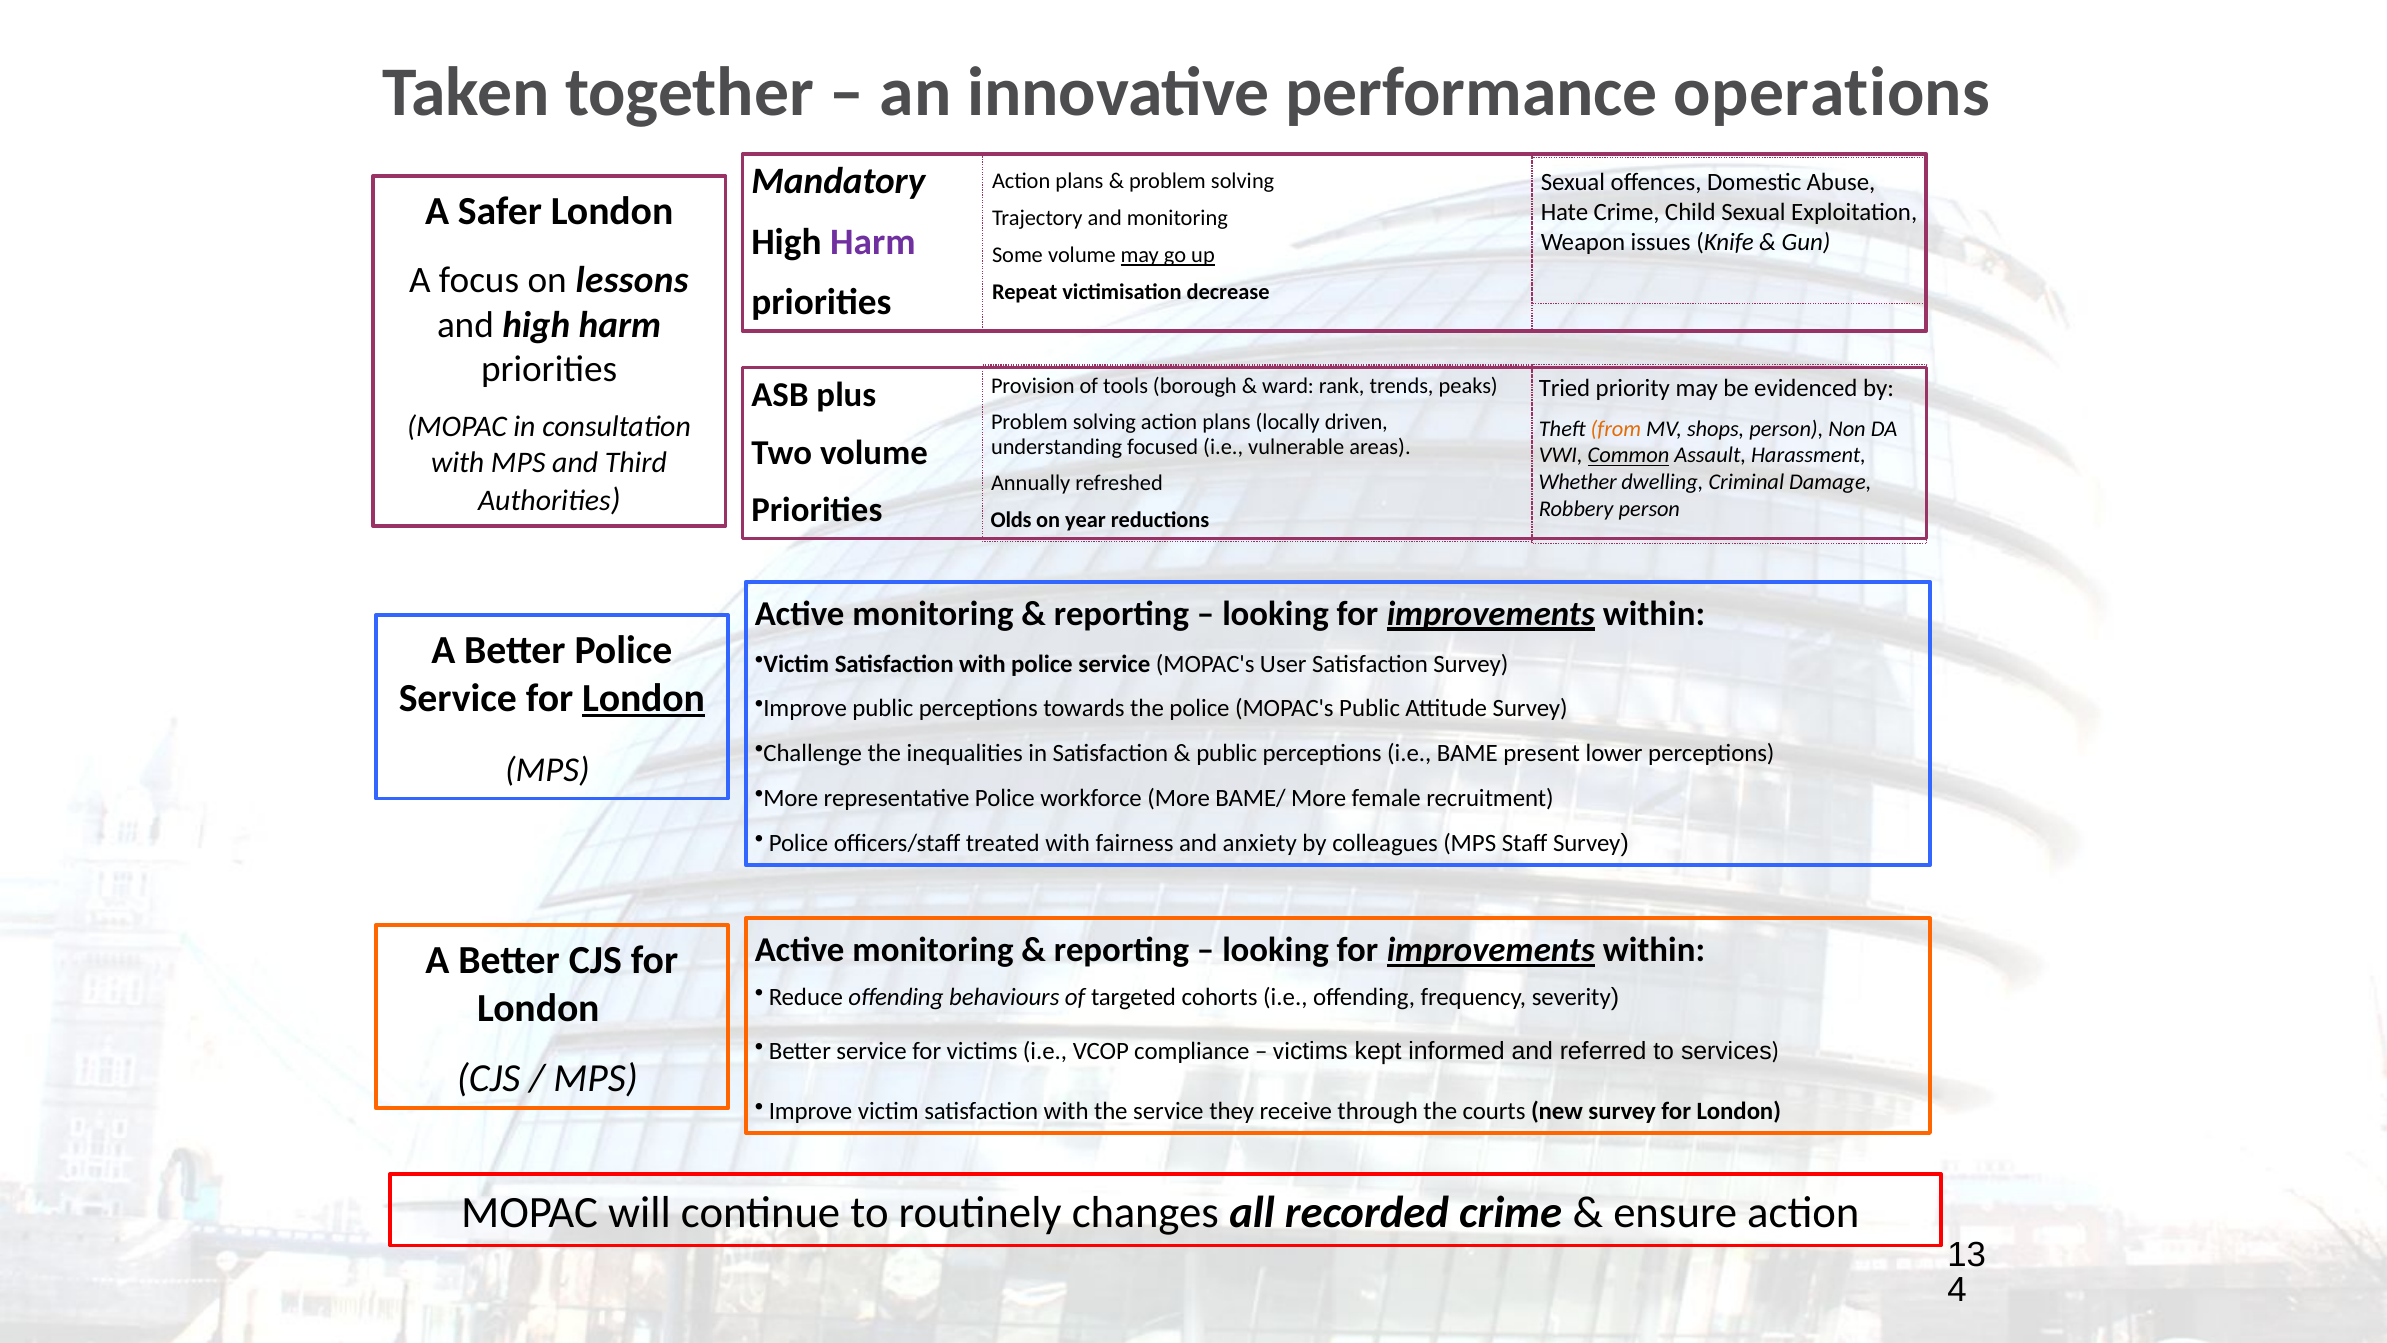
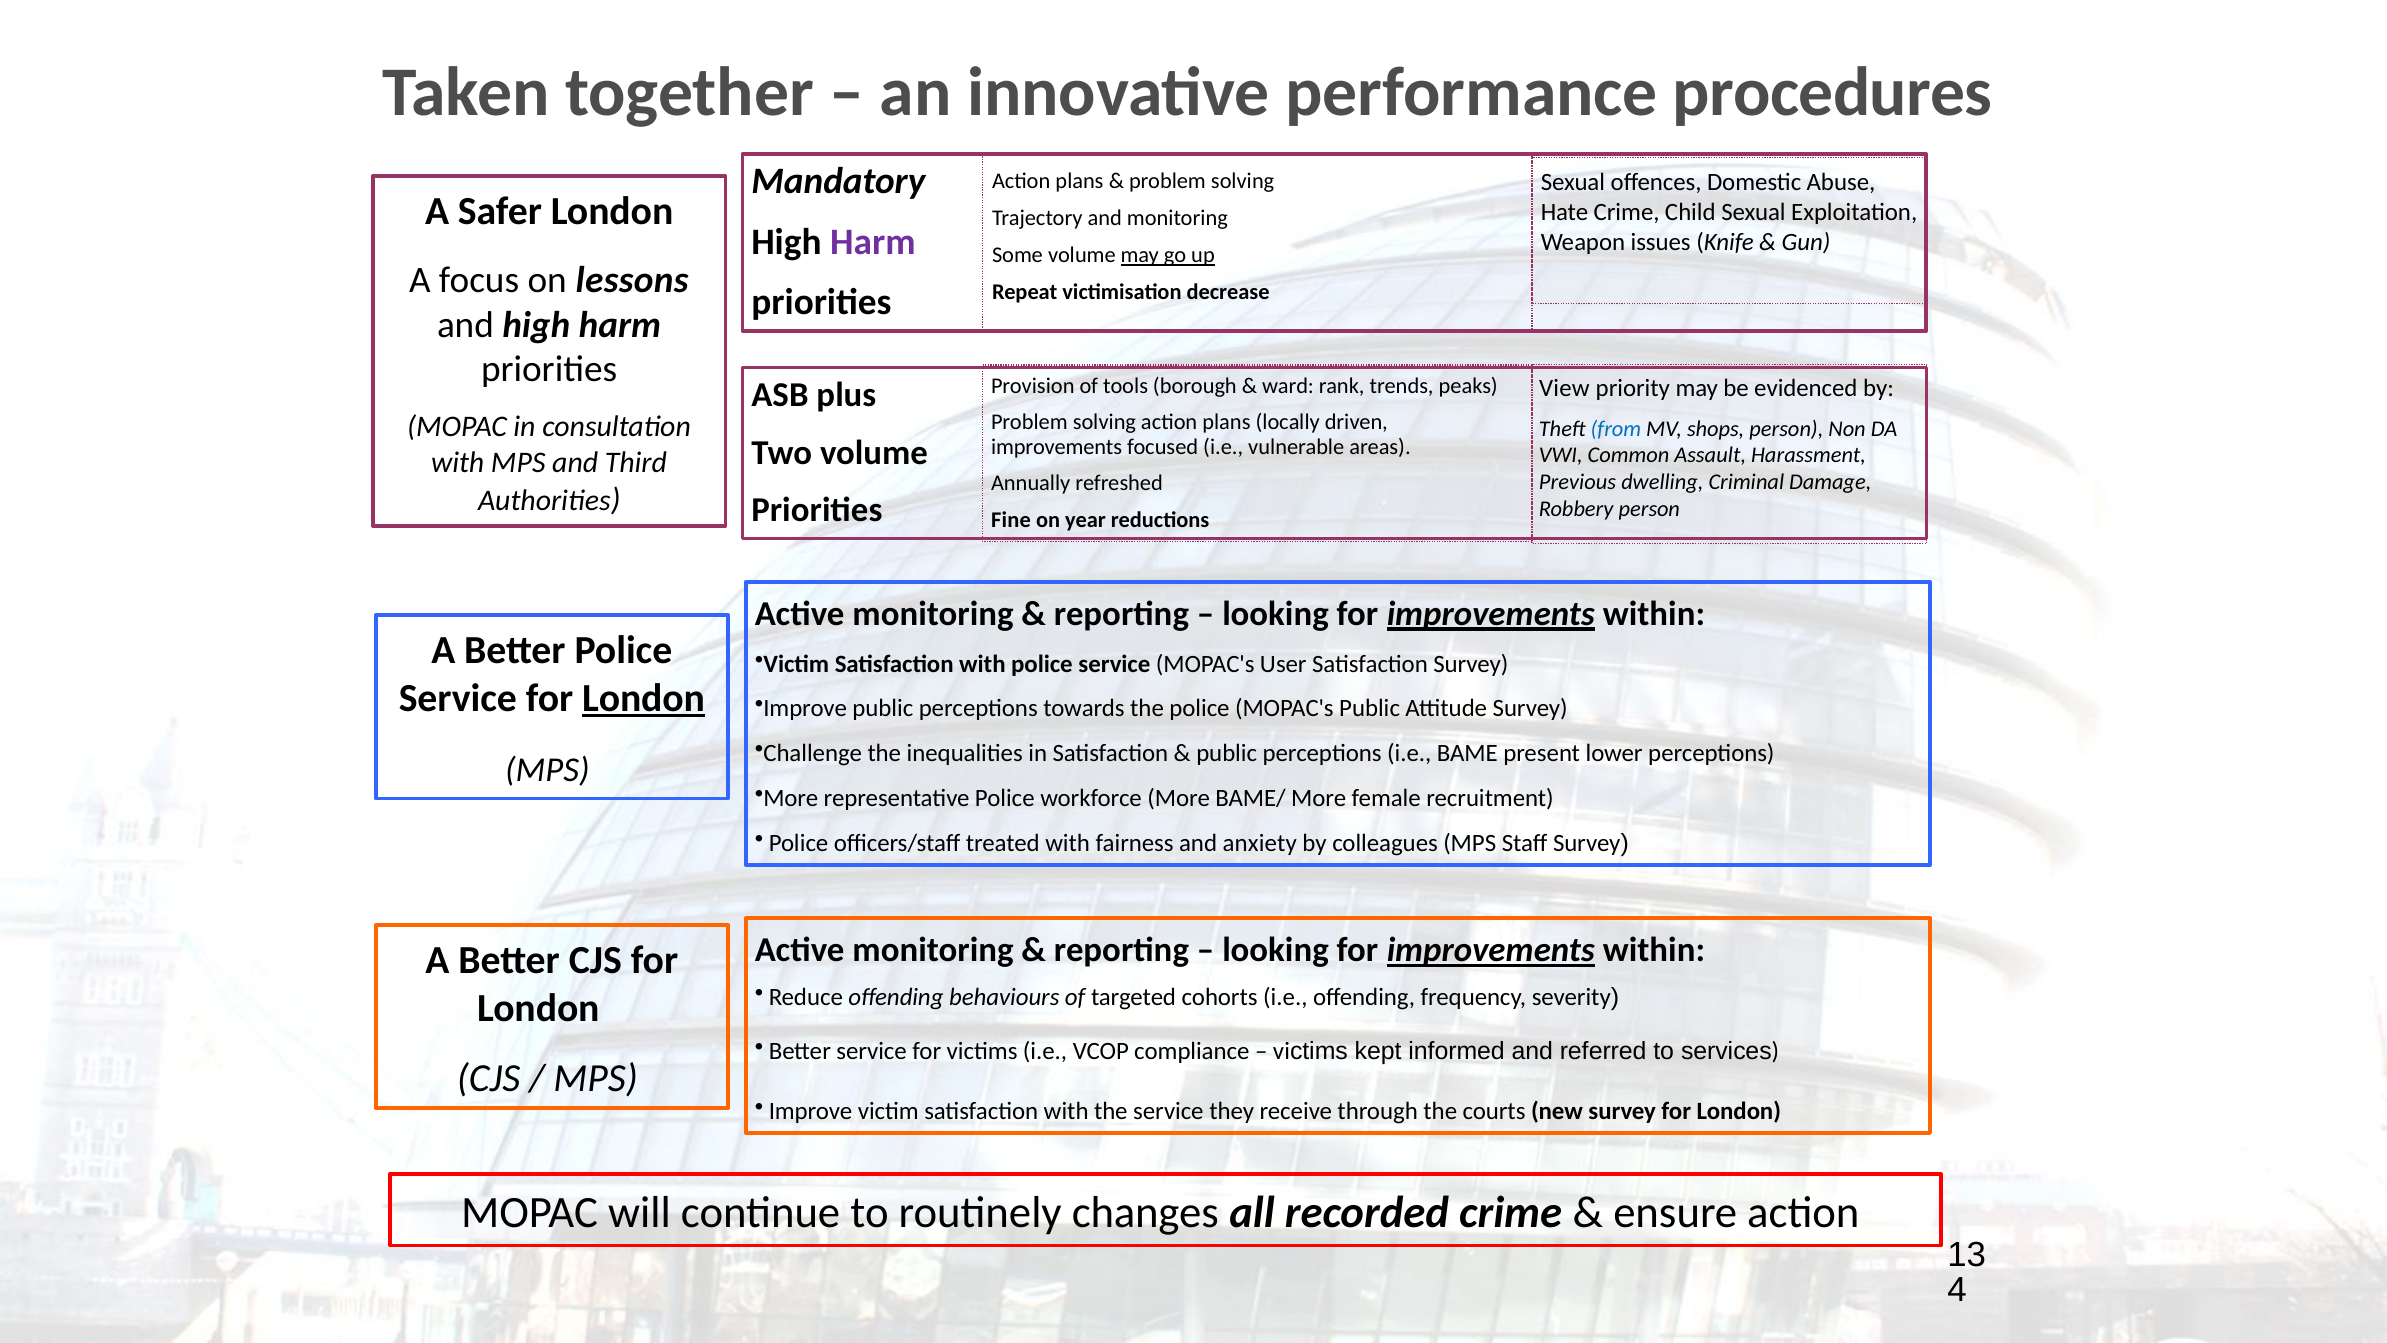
operations: operations -> procedures (1833, 92)
Tried: Tried -> View (1564, 388)
from colour: orange -> blue (1616, 429)
understanding: understanding -> improvements (1057, 447)
Common underline: present -> none (1628, 455)
Whether: Whether -> Previous (1578, 482)
Olds: Olds -> Fine (1011, 520)
